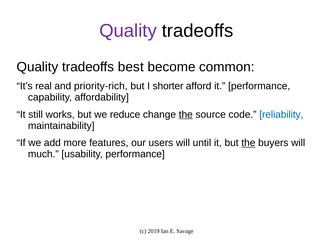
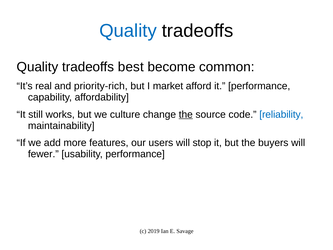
Quality colour: purple -> blue (128, 31)
shorter: shorter -> market (168, 86)
reduce: reduce -> culture (125, 114)
until: until -> stop (202, 143)
the underline: present -> none (248, 143)
much: much -> fewer (43, 154)
